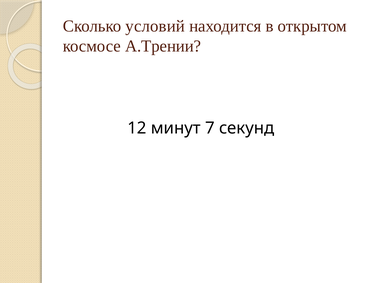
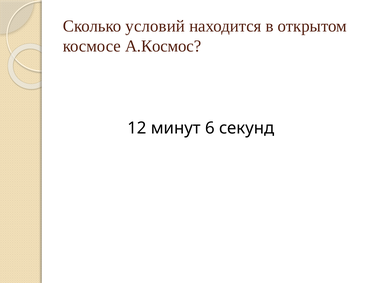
А.Трении: А.Трении -> А.Космос (163, 46)
7: 7 -> 6 (210, 128)
